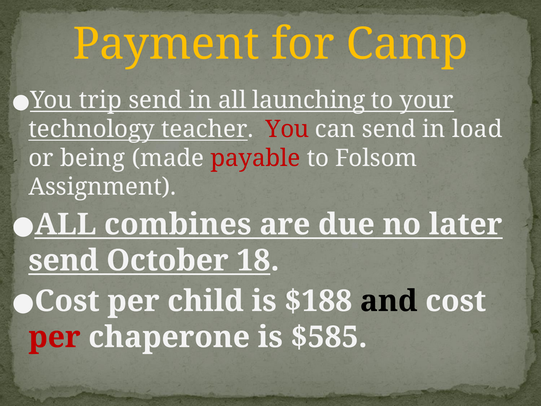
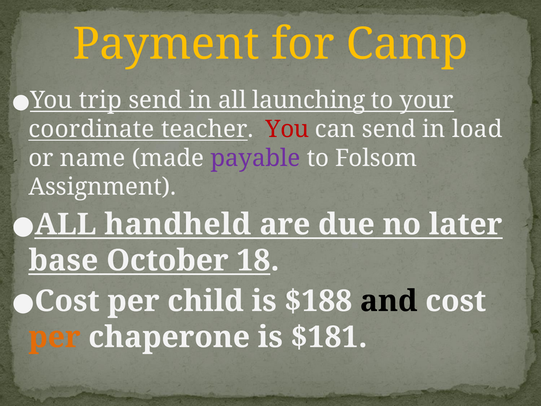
technology: technology -> coordinate (92, 129)
being: being -> name (93, 158)
payable colour: red -> purple (255, 158)
combines: combines -> handheld (178, 224)
send: send -> base (63, 260)
per colour: red -> orange (54, 337)
$585: $585 -> $181 (329, 337)
